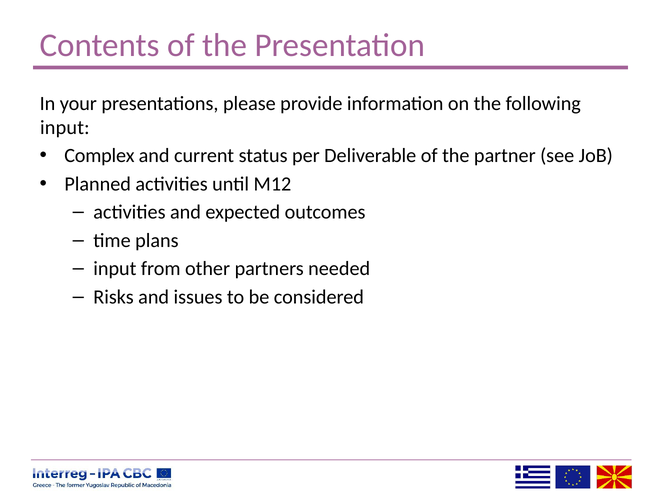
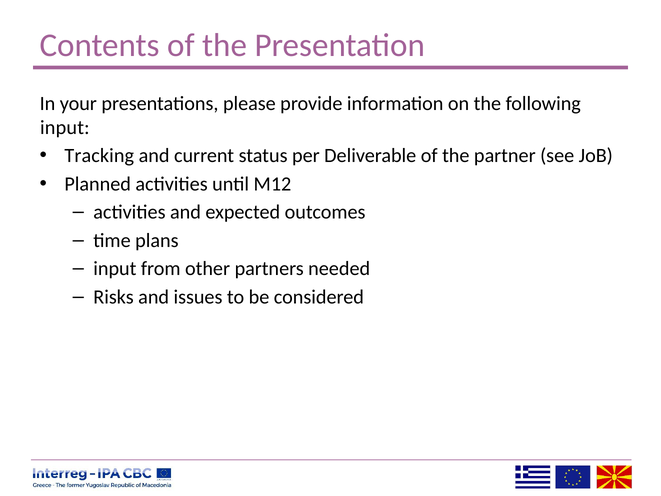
Complex: Complex -> Tracking (99, 156)
